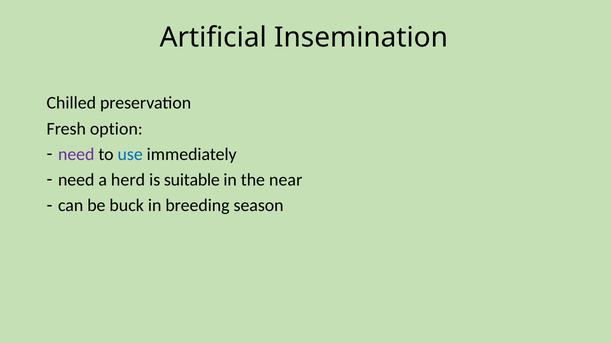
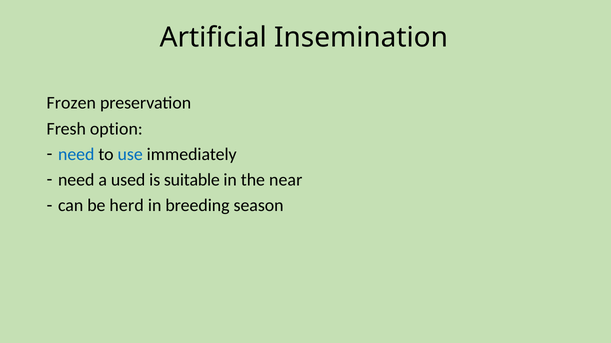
Chilled: Chilled -> Frozen (71, 103)
need colour: purple -> blue (76, 155)
herd: herd -> used (128, 180)
buck: buck -> herd (127, 206)
